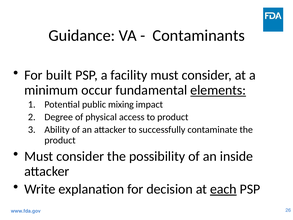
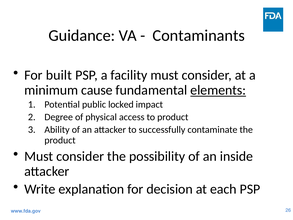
occur: occur -> cause (97, 90)
mixing: mixing -> locked (121, 104)
each underline: present -> none (223, 189)
